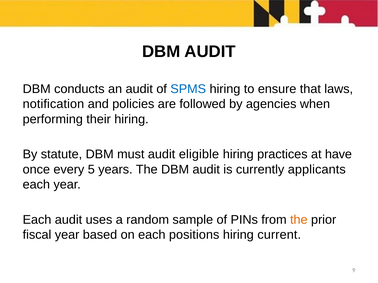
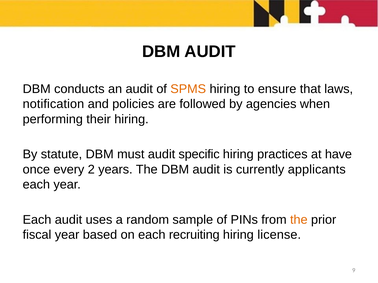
SPMS colour: blue -> orange (188, 89)
eligible: eligible -> specific (199, 155)
5: 5 -> 2 (91, 170)
positions: positions -> recruiting (194, 235)
current: current -> license (279, 235)
